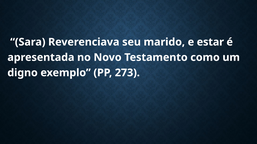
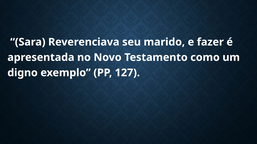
estar: estar -> fazer (210, 42)
273: 273 -> 127 (127, 73)
